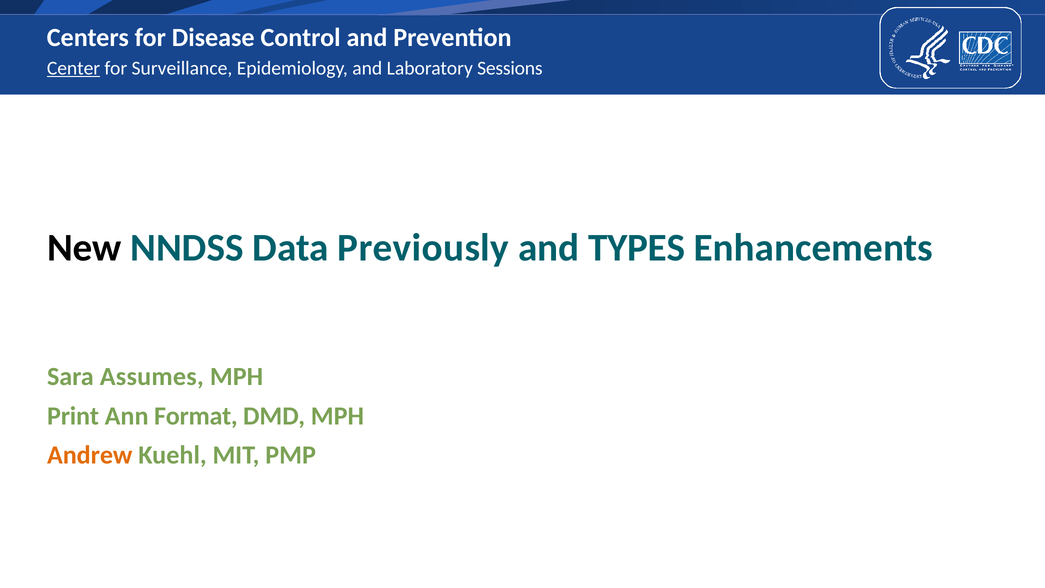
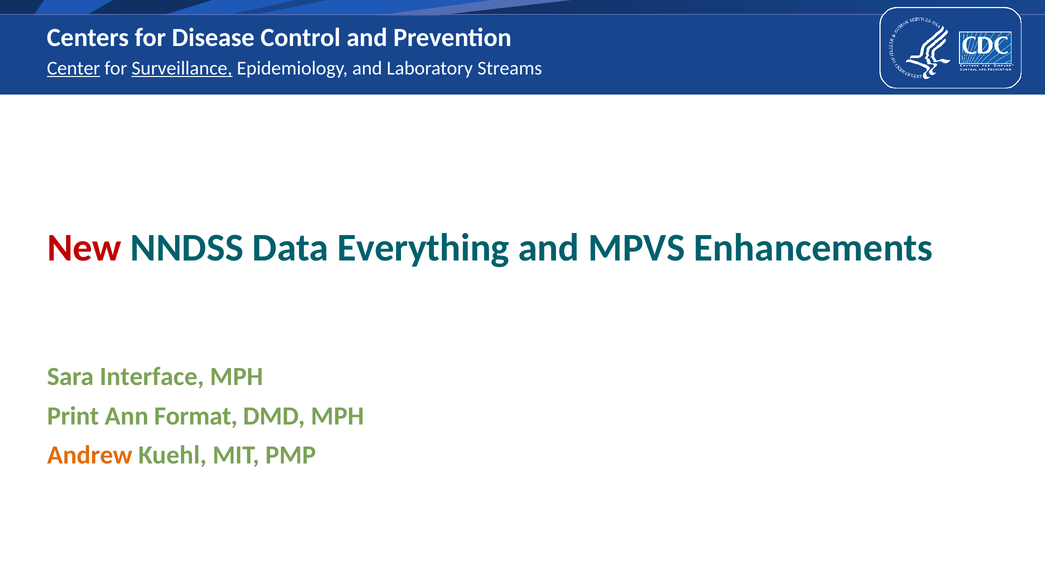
Surveillance underline: none -> present (182, 68)
Sessions: Sessions -> Streams (510, 68)
New colour: black -> red (84, 248)
Previously: Previously -> Everything (423, 248)
TYPES: TYPES -> MPVS (637, 248)
Assumes: Assumes -> Interface (152, 377)
